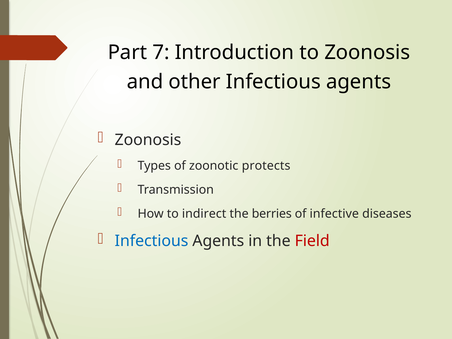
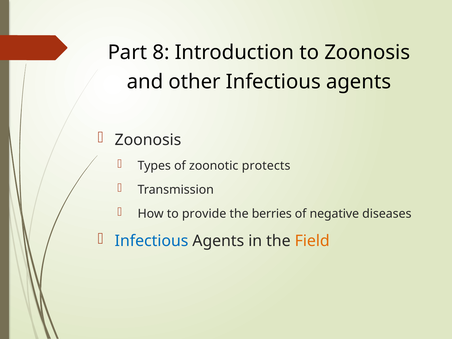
7: 7 -> 8 (161, 52)
indirect: indirect -> provide (204, 214)
infective: infective -> negative (334, 214)
Field colour: red -> orange (312, 241)
